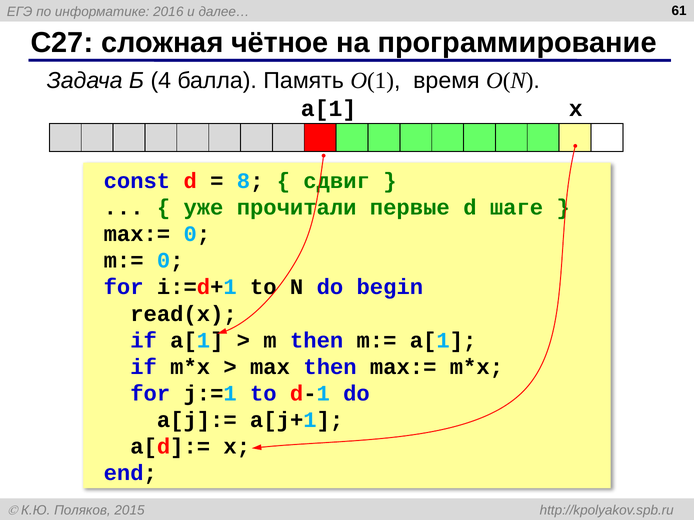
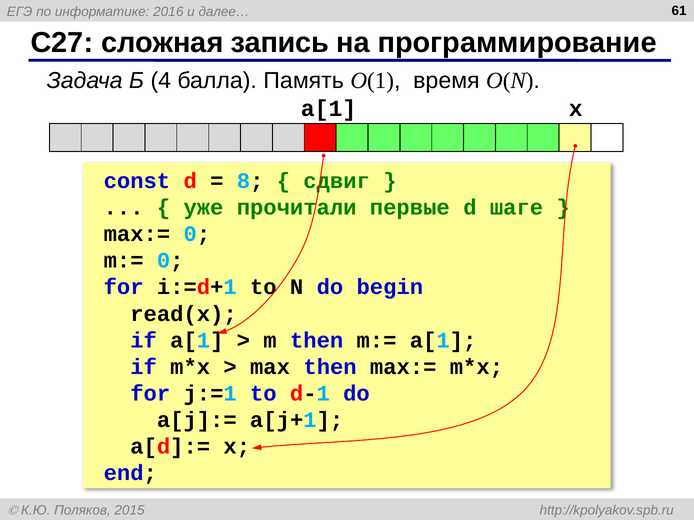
чётное: чётное -> запись (280, 43)
